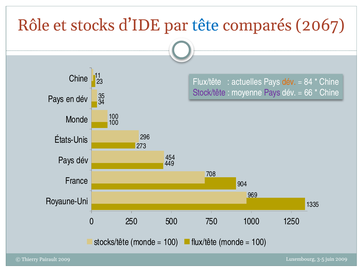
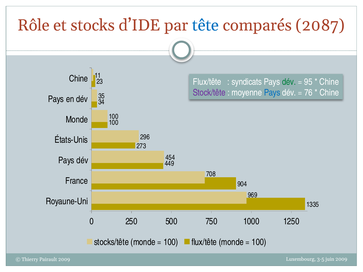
2067: 2067 -> 2087 (320, 25)
actuelles: actuelles -> syndicats (247, 82)
dév colour: orange -> green (289, 82)
84: 84 -> 95 (308, 82)
Pays colour: purple -> blue (272, 93)
66: 66 -> 76 (308, 93)
